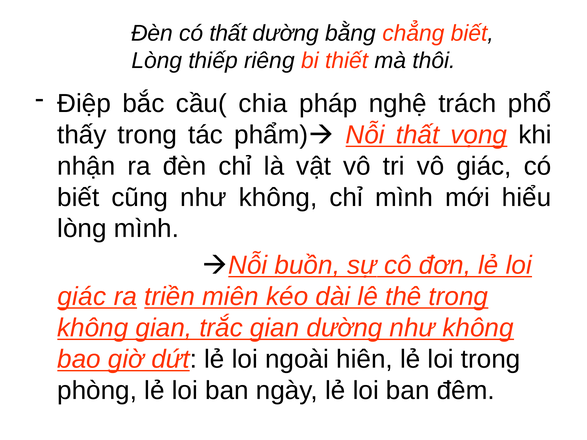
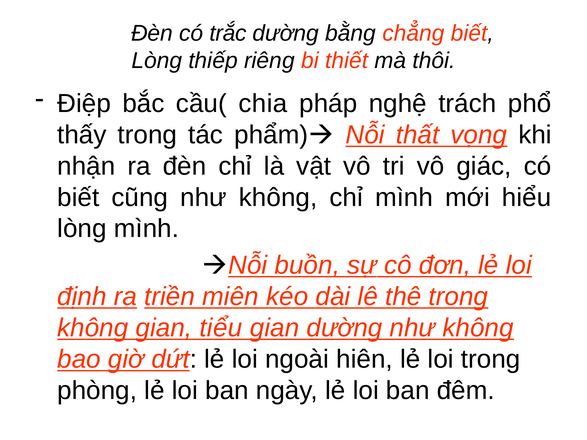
có thất: thất -> trắc (228, 33)
giác: giác -> định (82, 297)
trắc: trắc -> tiểu (221, 328)
